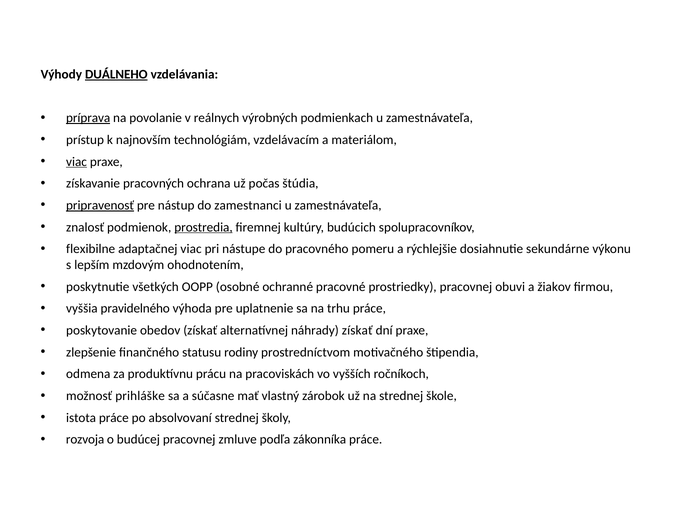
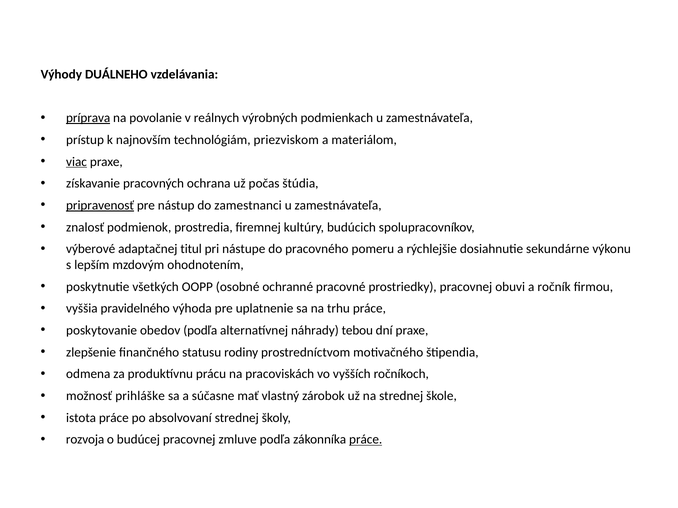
DUÁLNEHO underline: present -> none (116, 74)
vzdelávacím: vzdelávacím -> priezviskom (286, 140)
prostredia underline: present -> none (203, 227)
flexibilne: flexibilne -> výberové (91, 249)
adaptačnej viac: viac -> titul (191, 249)
žiakov: žiakov -> ročník (554, 287)
obedov získať: získať -> podľa (200, 331)
náhrady získať: získať -> tebou (357, 331)
práce underline: none -> present (366, 440)
